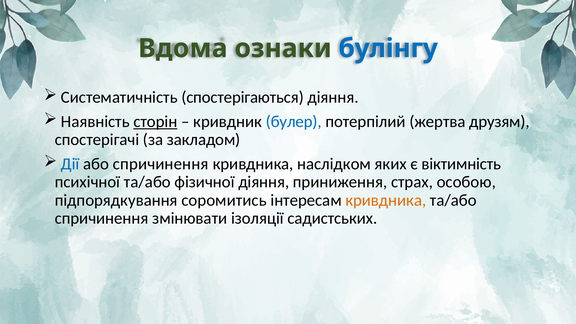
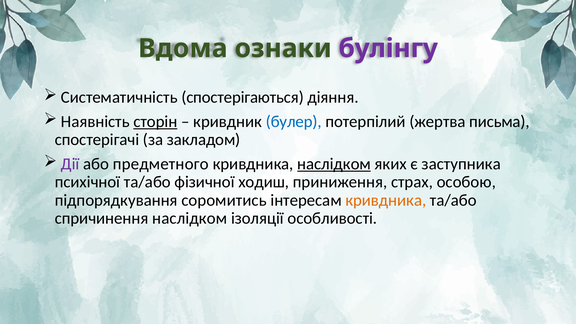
булінгу colour: blue -> purple (388, 48)
друзям: друзям -> письма (499, 122)
Дії colour: blue -> purple (70, 164)
або спричинення: спричинення -> предметного (161, 164)
наслідком underline: none -> present (334, 164)
віктимність: віктимність -> заступника (461, 164)
фізичної діяння: діяння -> ходиш (264, 182)
спричинення змінювати: змінювати -> наслідком (190, 218)
садистських: садистських -> особливості (332, 218)
